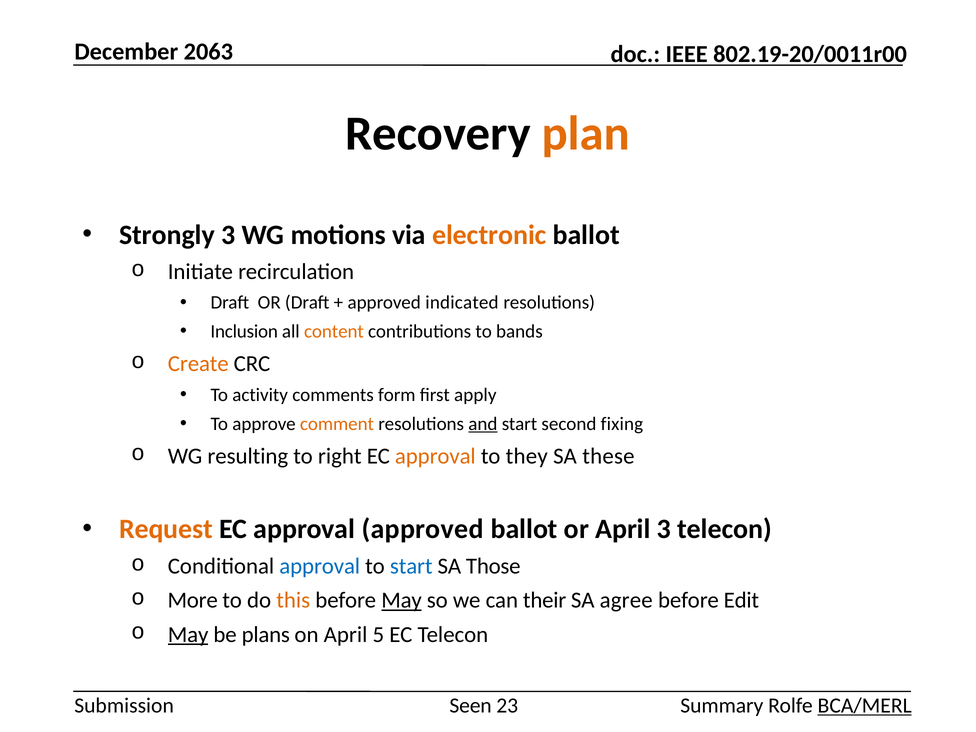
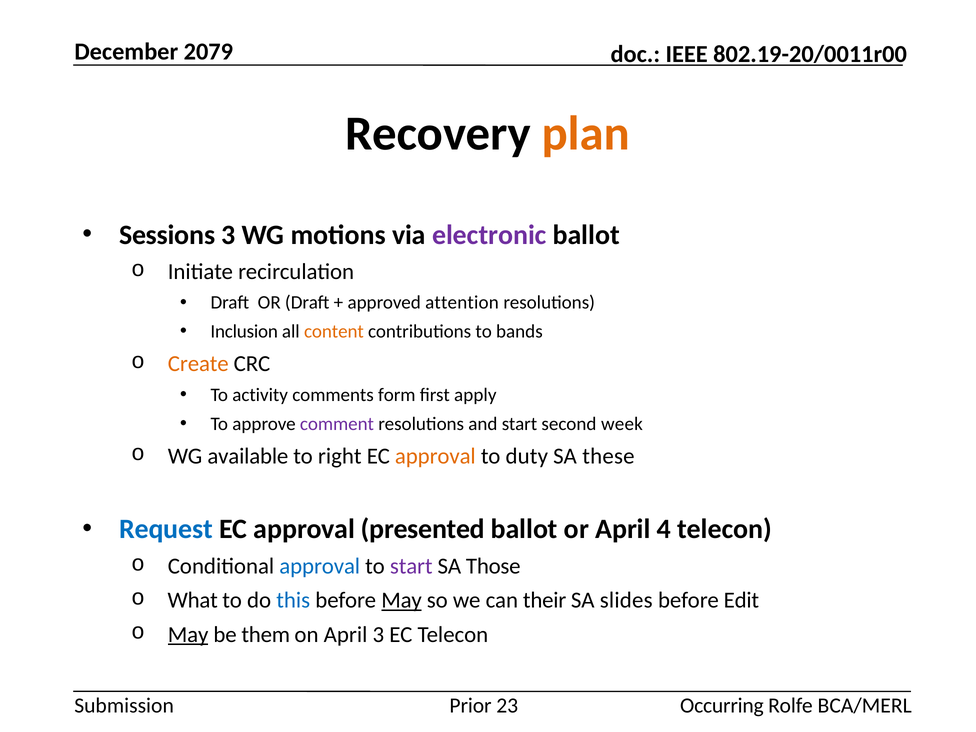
2063: 2063 -> 2079 (208, 52)
Strongly: Strongly -> Sessions (167, 235)
electronic colour: orange -> purple (489, 235)
indicated: indicated -> attention (462, 303)
comment colour: orange -> purple (337, 424)
and underline: present -> none (483, 424)
fixing: fixing -> week (622, 424)
resulting: resulting -> available (248, 456)
they: they -> duty (527, 456)
Request colour: orange -> blue (166, 529)
approval approved: approved -> presented (423, 529)
April 3: 3 -> 4 (664, 529)
start colour: blue -> purple (411, 566)
More: More -> What (193, 600)
this colour: orange -> blue (293, 600)
agree: agree -> slides (626, 600)
plans: plans -> them (266, 635)
April 5: 5 -> 3 (378, 635)
Seen: Seen -> Prior (471, 706)
Summary: Summary -> Occurring (722, 706)
BCA/MERL underline: present -> none (865, 706)
